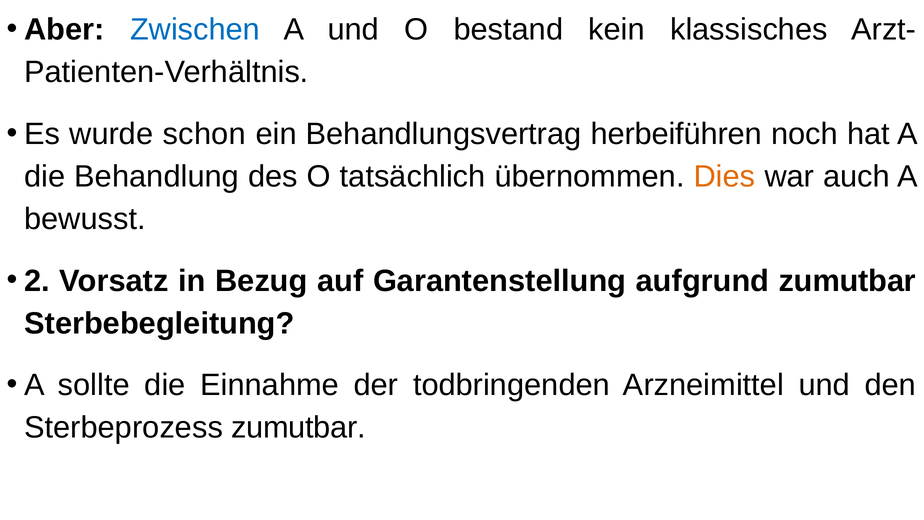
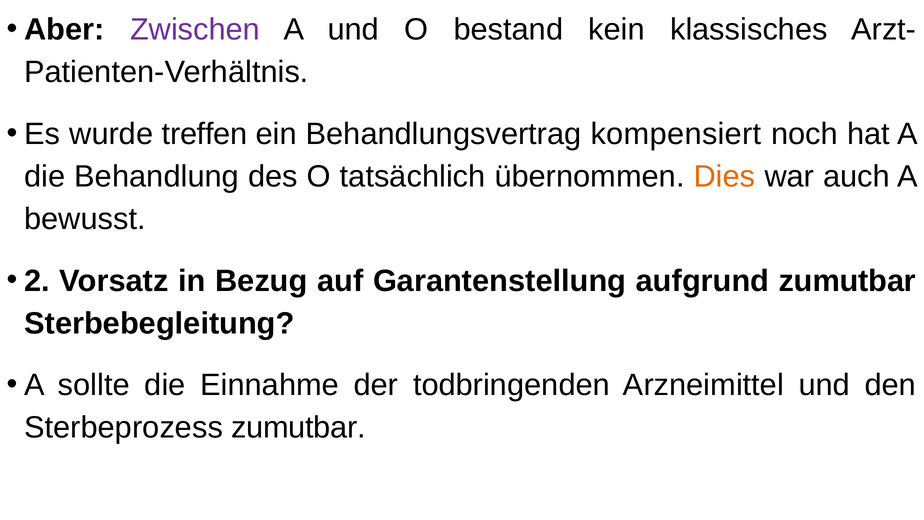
Zwischen colour: blue -> purple (195, 30)
schon: schon -> treffen (205, 134)
herbeiführen: herbeiführen -> kompensiert (676, 134)
